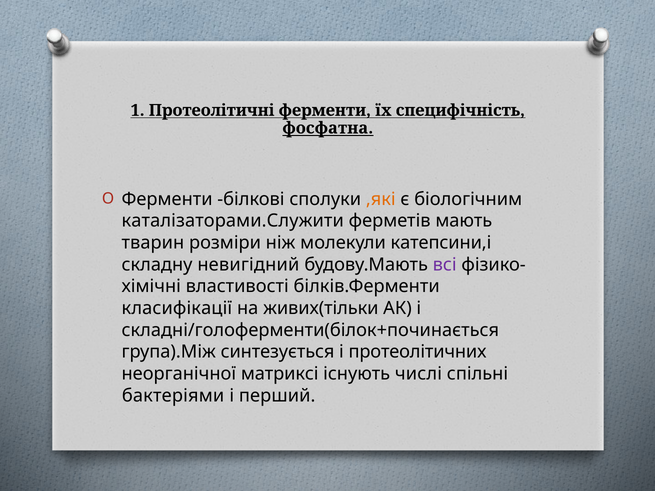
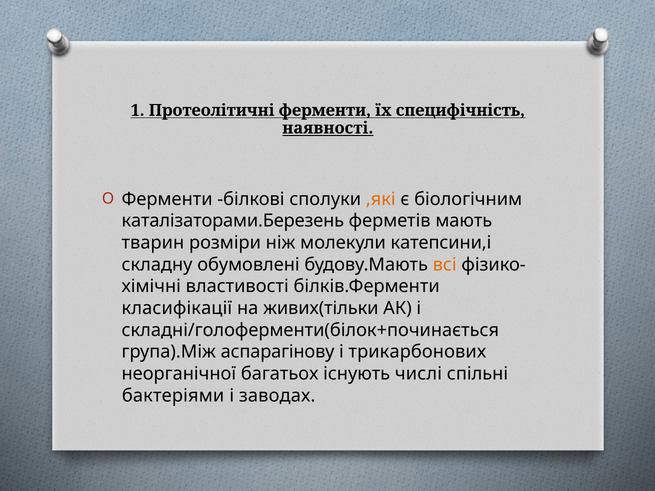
фосфатна: фосфатна -> наявності (328, 128)
каталізаторами.Служити: каталізаторами.Служити -> каталізаторами.Березень (233, 221)
невигідний: невигідний -> обумовлені (248, 265)
всі colour: purple -> orange (445, 265)
синтезується: синтезується -> аспарагінову (278, 352)
протеолітичних: протеолітичних -> трикарбонових (417, 352)
матриксі: матриксі -> багатьох (280, 374)
перший: перший -> заводах (277, 396)
